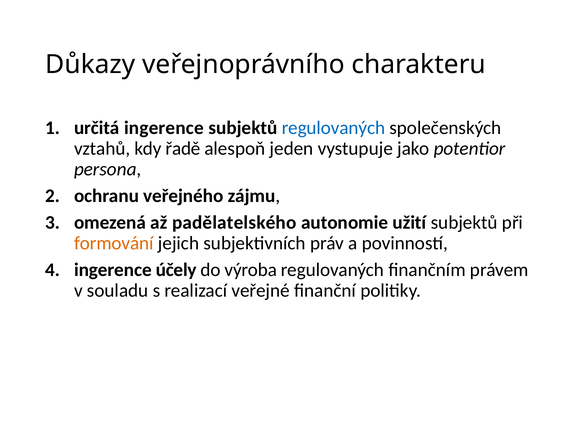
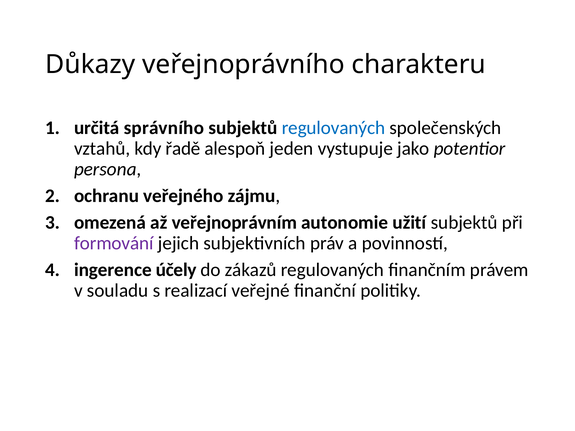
určitá ingerence: ingerence -> správního (164, 128)
padělatelského: padělatelského -> veřejnoprávním (234, 223)
formování colour: orange -> purple (114, 243)
výroba: výroba -> zákazů (251, 270)
